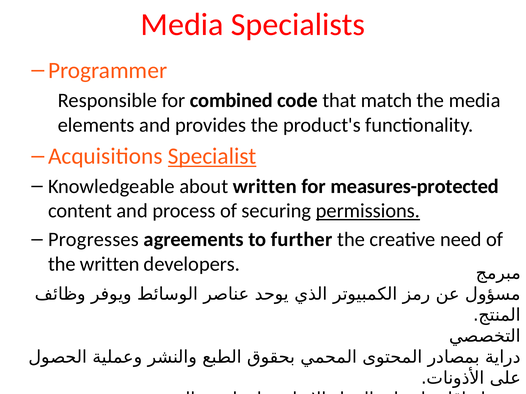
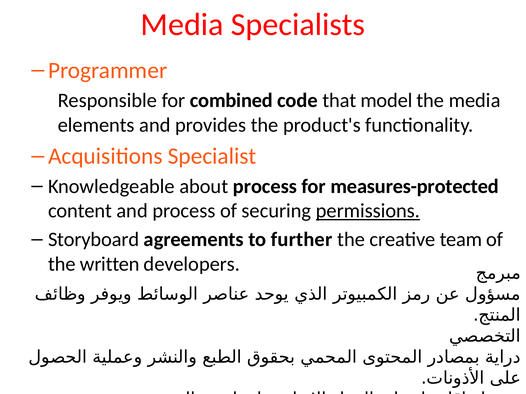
match: match -> model (386, 101)
Specialist underline: present -> none (212, 156)
about written: written -> process (265, 187)
Progresses: Progresses -> Storyboard (94, 240)
need: need -> team (461, 240)
